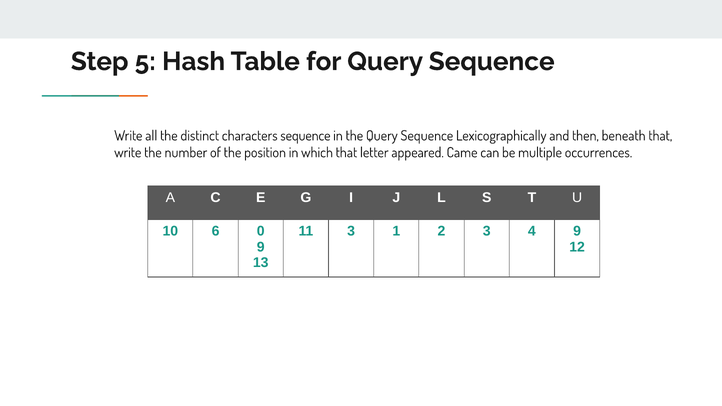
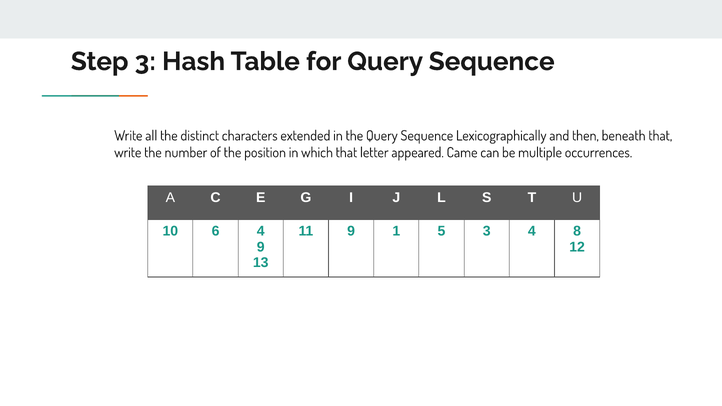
Step 5: 5 -> 3 (145, 62)
characters sequence: sequence -> extended (305, 136)
6 0: 0 -> 4 (261, 231)
11 3: 3 -> 9 (351, 231)
2: 2 -> 5 (442, 231)
4 9: 9 -> 8 (577, 231)
